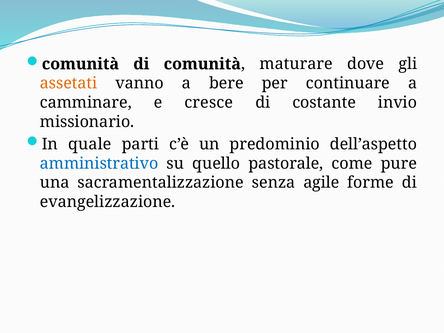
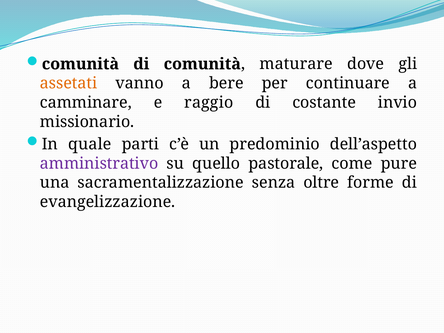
cresce: cresce -> raggio (209, 102)
amministrativo colour: blue -> purple (99, 163)
agile: agile -> oltre (321, 183)
